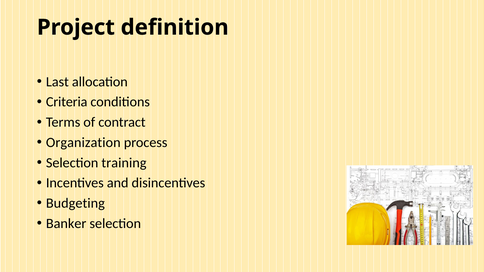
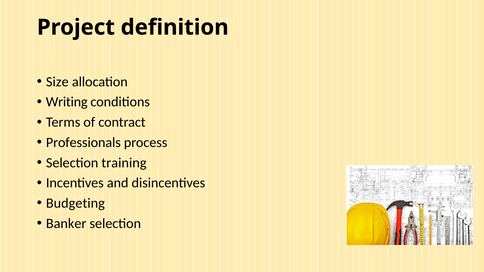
Last: Last -> Size (57, 82)
Criteria: Criteria -> Writing (67, 102)
Organization: Organization -> Professionals (83, 143)
